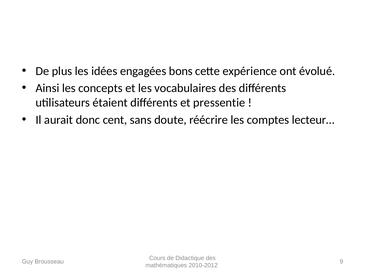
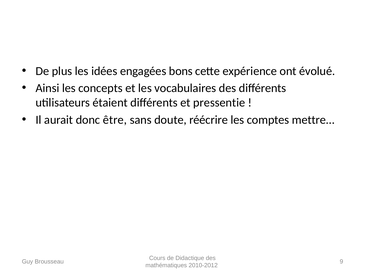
cent: cent -> être (115, 120)
lecteur…: lecteur… -> mettre… (313, 120)
